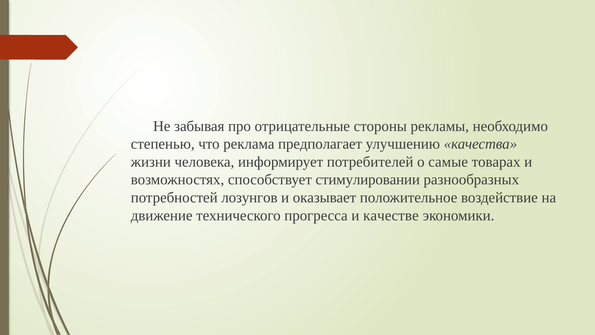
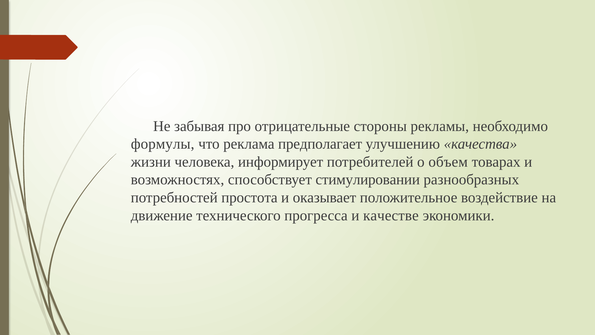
степенью: степенью -> формулы (163, 144)
самые: самые -> объем (448, 162)
лозунгов: лозунгов -> простота (249, 197)
